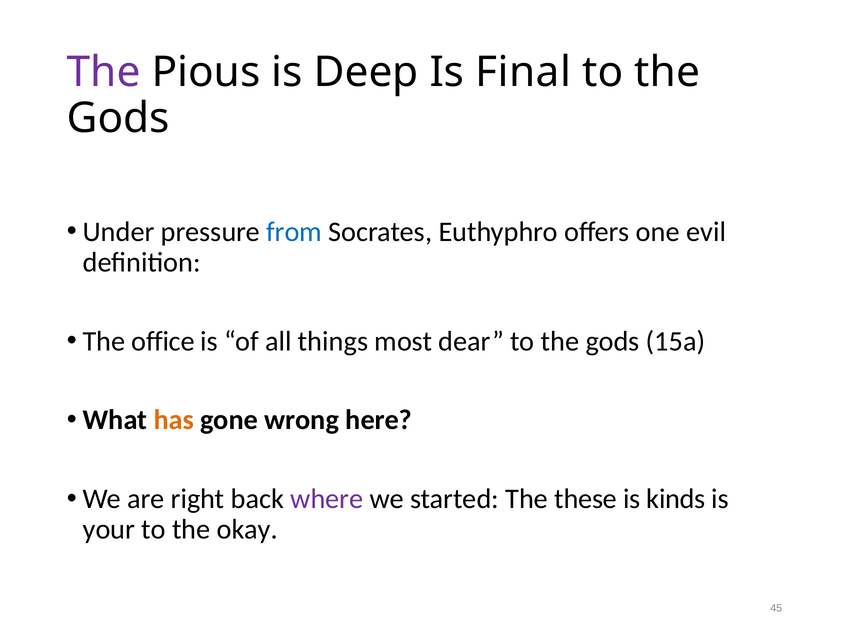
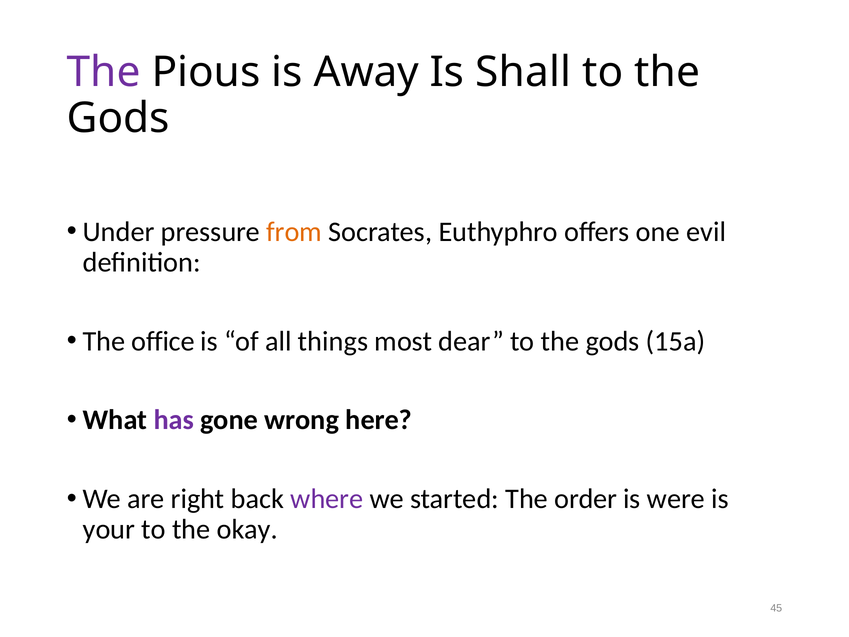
Deep: Deep -> Away (366, 72)
Final: Final -> Shall (523, 72)
from colour: blue -> orange (294, 232)
has colour: orange -> purple (174, 420)
these: these -> order (586, 499)
kinds: kinds -> were (676, 499)
